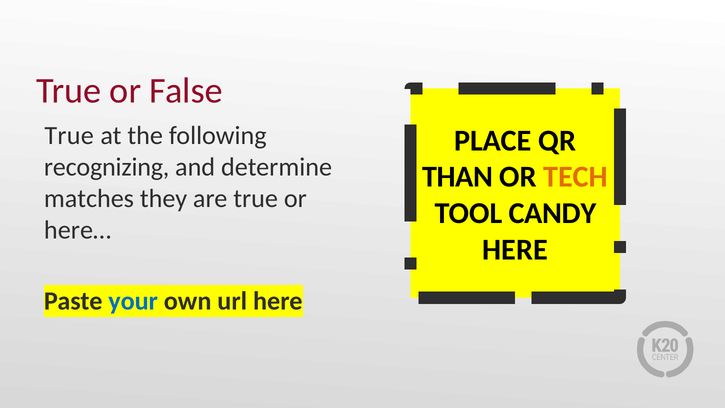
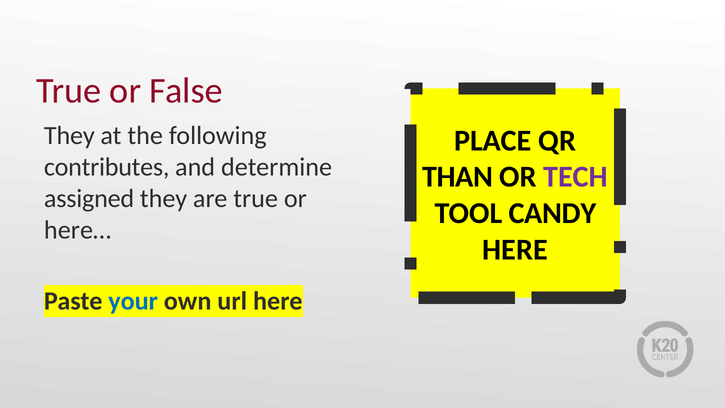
True: True -> They (69, 136)
recognizing: recognizing -> contributes (107, 167)
TECH colour: orange -> purple (576, 177)
matches: matches -> assigned (89, 199)
